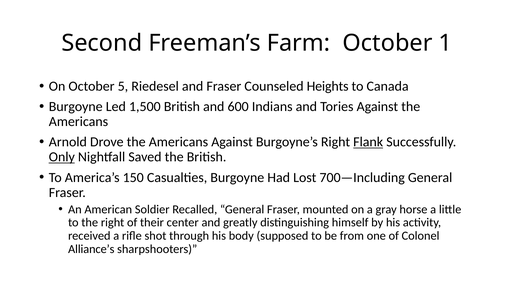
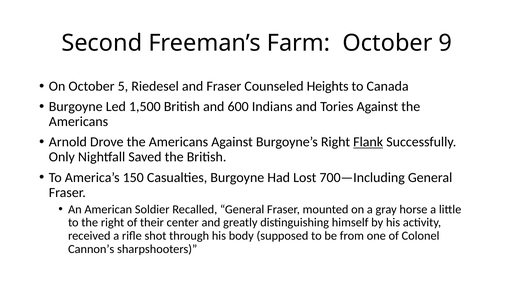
1: 1 -> 9 (445, 43)
Only underline: present -> none (62, 157)
Alliance’s: Alliance’s -> Cannon’s (91, 249)
